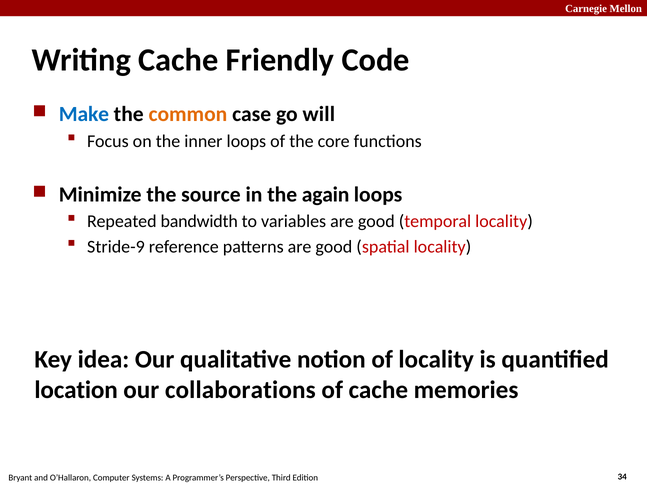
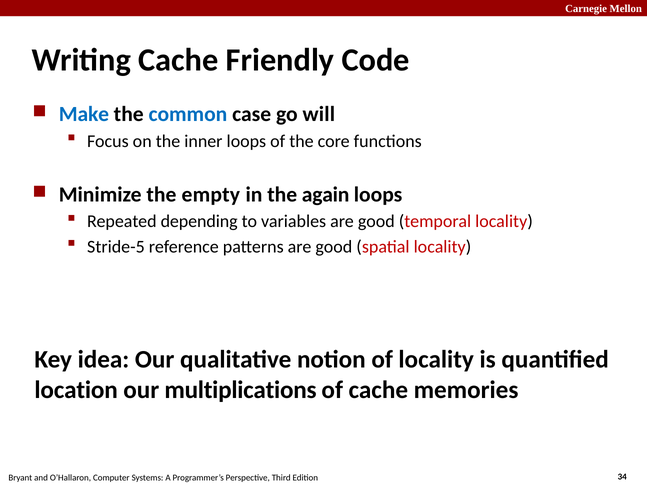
common colour: orange -> blue (188, 114)
source: source -> empty (211, 195)
bandwidth: bandwidth -> depending (199, 222)
Stride-9: Stride-9 -> Stride-5 (116, 247)
collaborations: collaborations -> multiplications (240, 390)
